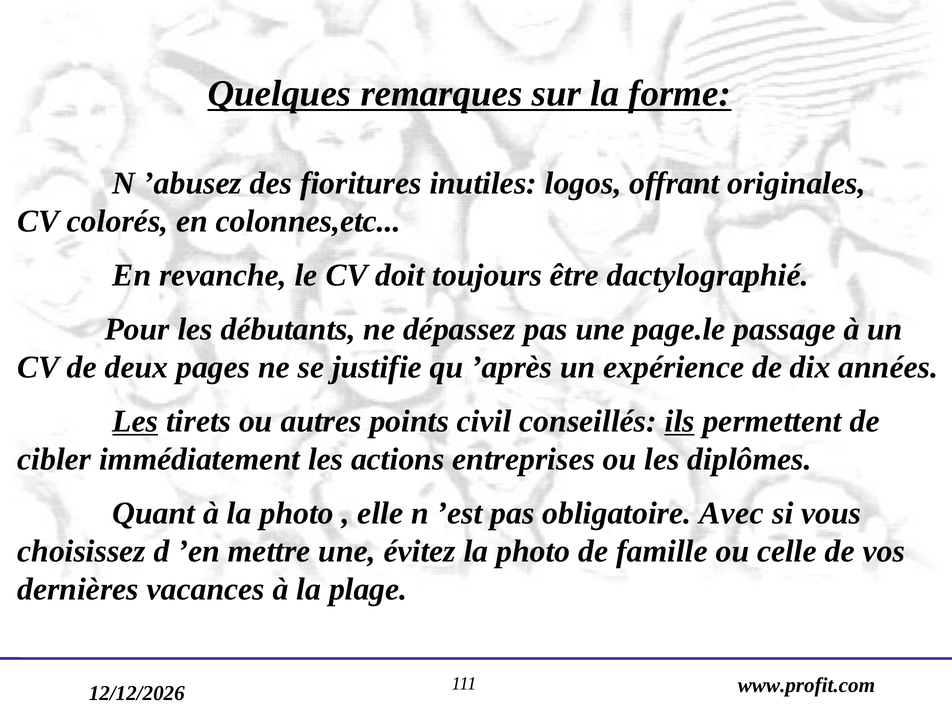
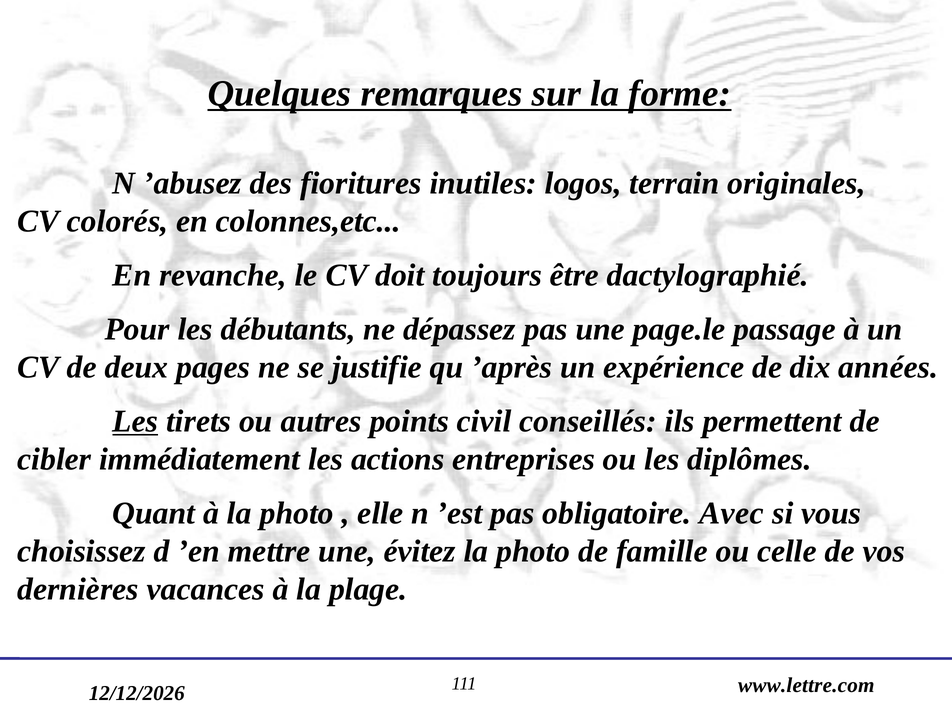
offrant: offrant -> terrain (674, 183)
ils underline: present -> none (680, 421)
www.profit.com: www.profit.com -> www.lettre.com (806, 685)
